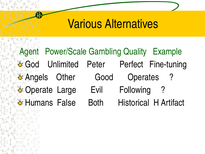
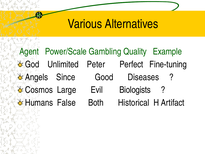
Other: Other -> Since (66, 77)
Operates: Operates -> Diseases (143, 77)
Operate: Operate -> Cosmos (39, 90)
Following: Following -> Biologists (135, 90)
